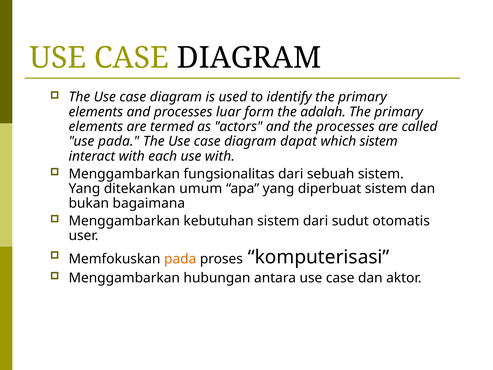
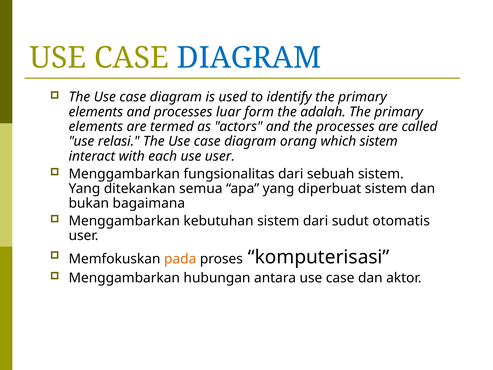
DIAGRAM colour: black -> blue (249, 58)
use pada: pada -> relasi (119, 141)
dapat: dapat -> orang (298, 141)
use with: with -> user (220, 156)
umum: umum -> semua (201, 188)
